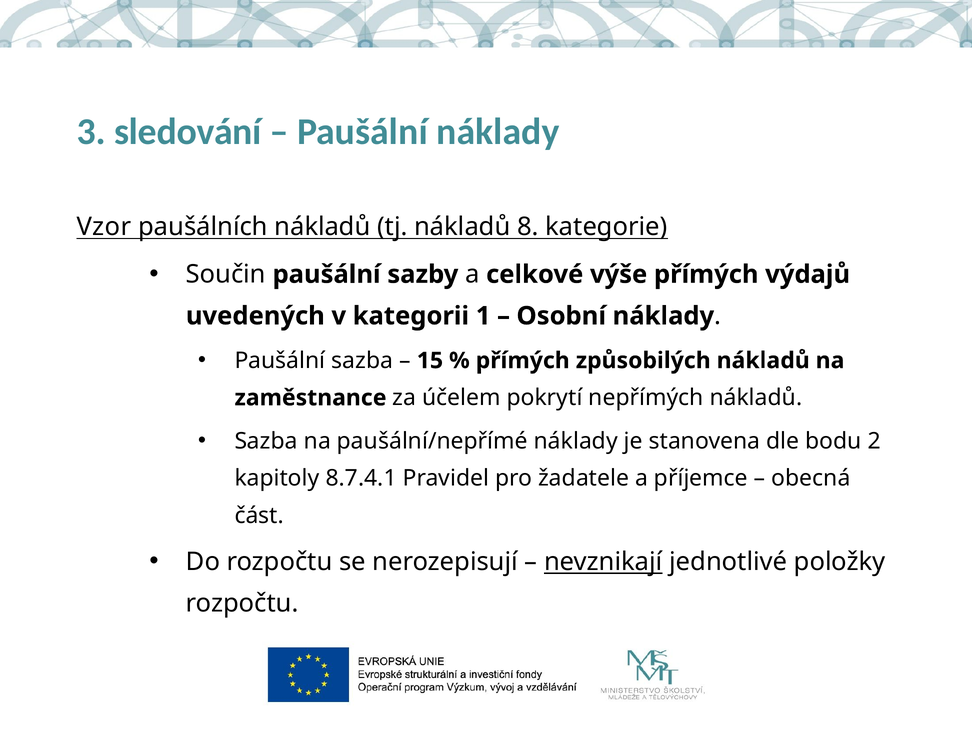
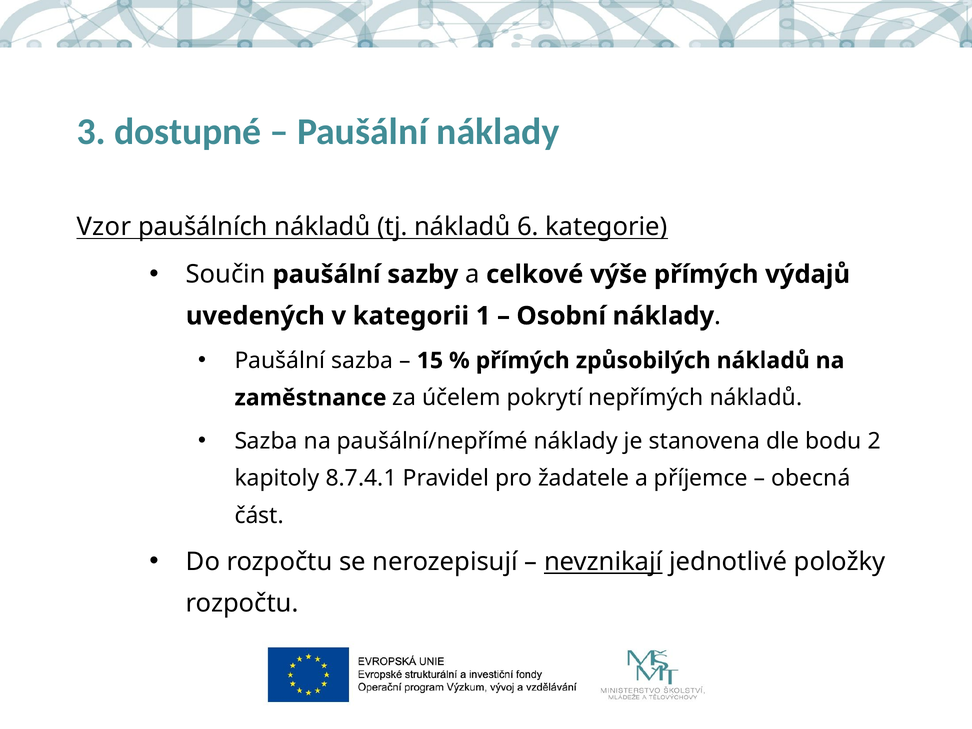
sledování: sledování -> dostupné (188, 132)
8: 8 -> 6 (528, 227)
